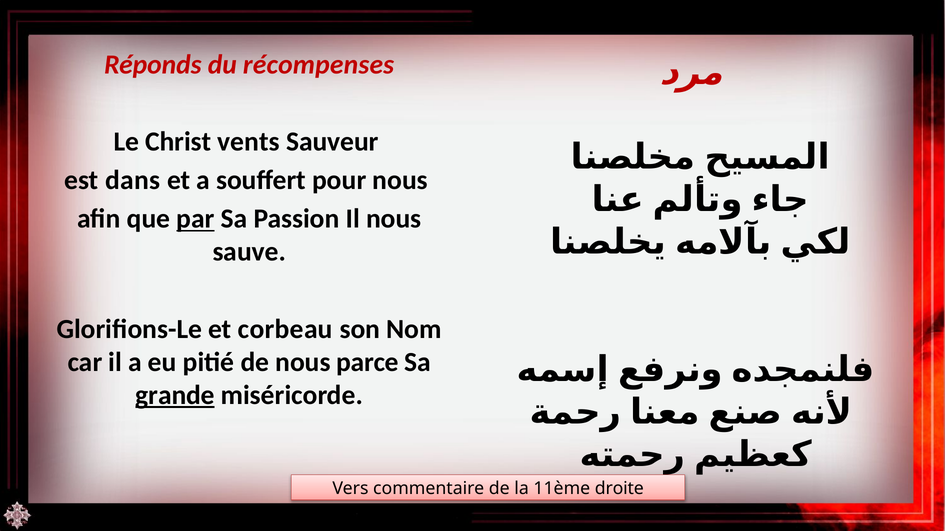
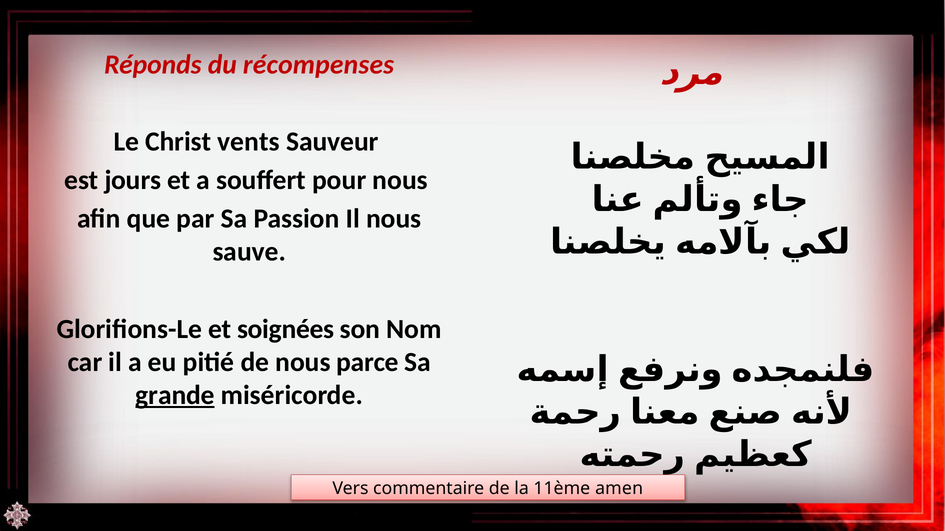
dans: dans -> jours (133, 180)
par underline: present -> none (195, 219)
corbeau: corbeau -> soignées (286, 329)
droite: droite -> amen (619, 489)
